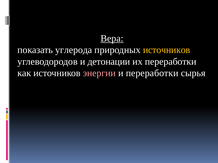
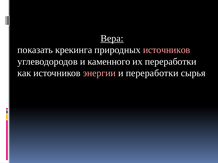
углерода: углерода -> крекинга (74, 50)
источников colour: yellow -> pink (167, 50)
детонации: детонации -> каменного (109, 62)
